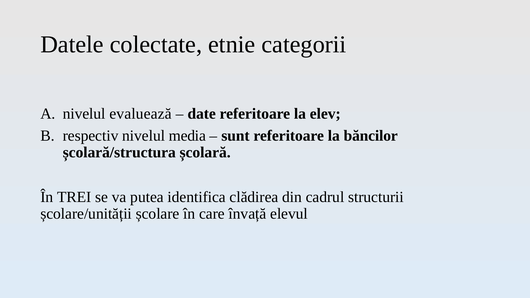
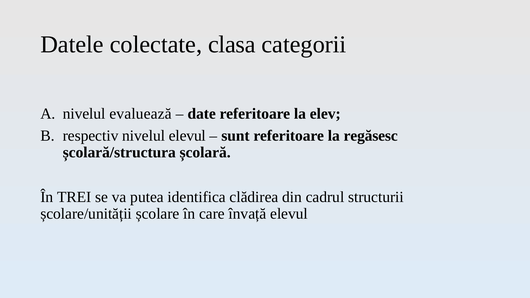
etnie: etnie -> clasa (232, 45)
nivelul media: media -> elevul (187, 136)
băncilor: băncilor -> regăsesc (371, 136)
